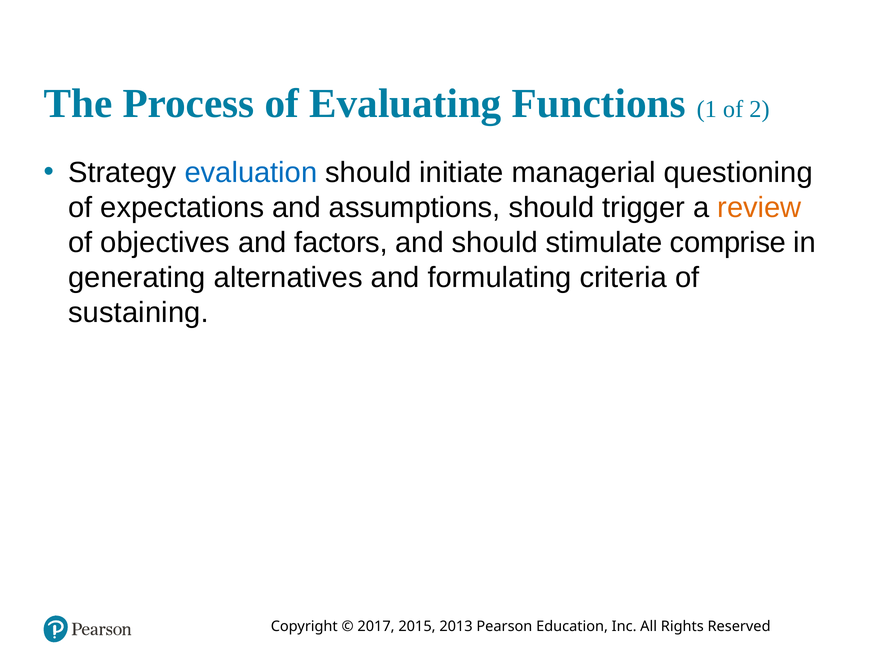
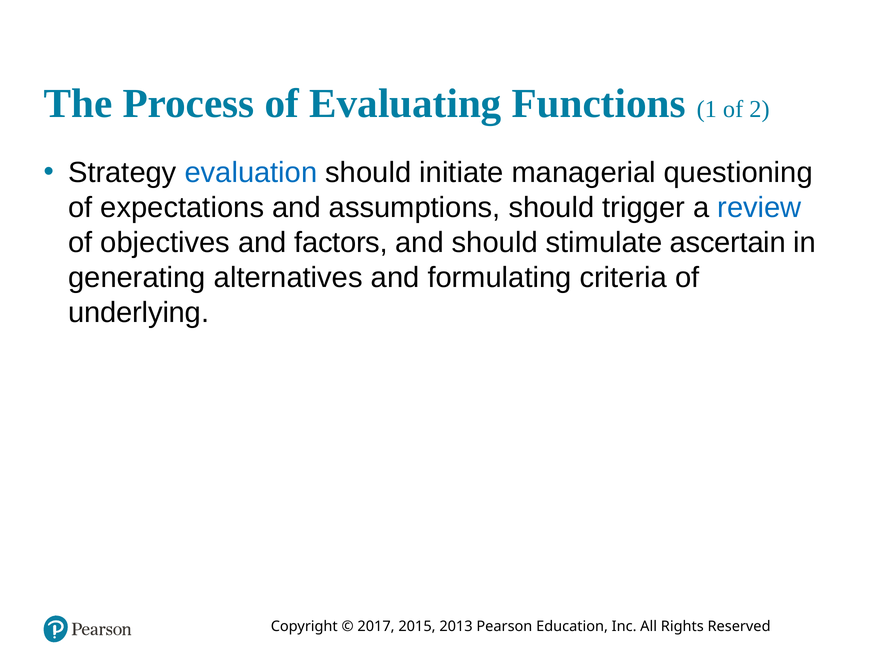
review colour: orange -> blue (759, 207)
comprise: comprise -> ascertain (728, 242)
sustaining: sustaining -> underlying (139, 312)
